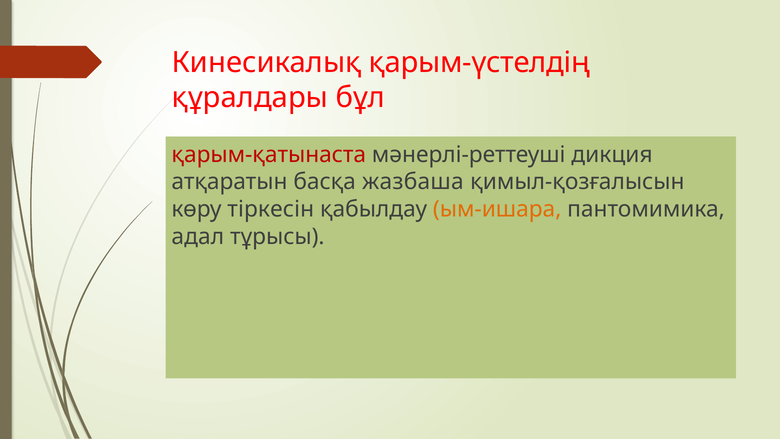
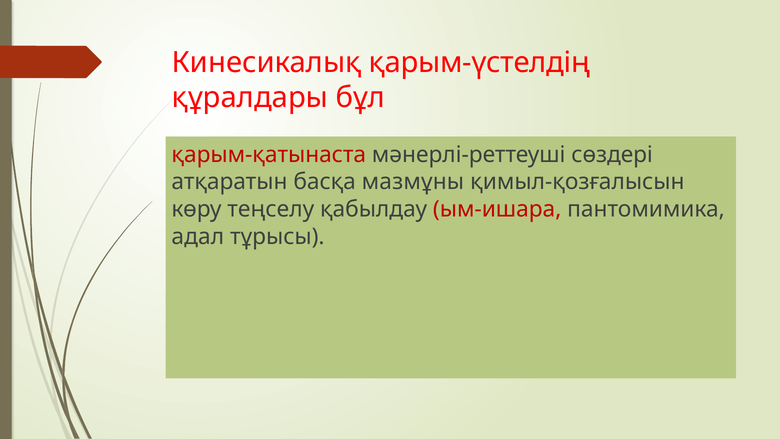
дикция: дикция -> сөздері (612, 155)
жазбаша: жазбаша -> мазмұны (413, 182)
тіркесін: тіркесін -> теңселу (271, 209)
ым-ишара colour: orange -> red (497, 209)
